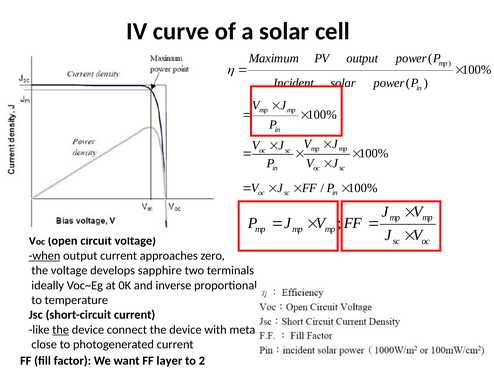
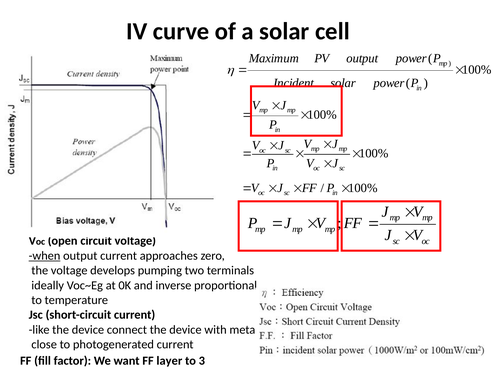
sapphire: sapphire -> pumping (160, 271)
the underline: present -> none (61, 330)
2: 2 -> 3 (202, 361)
